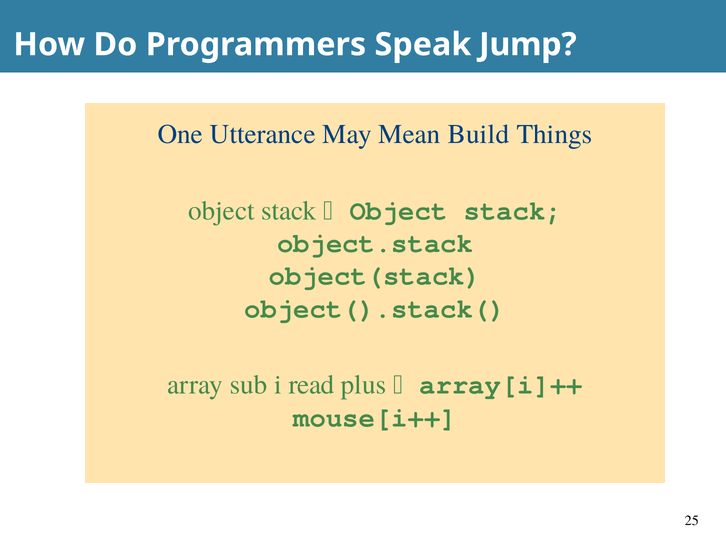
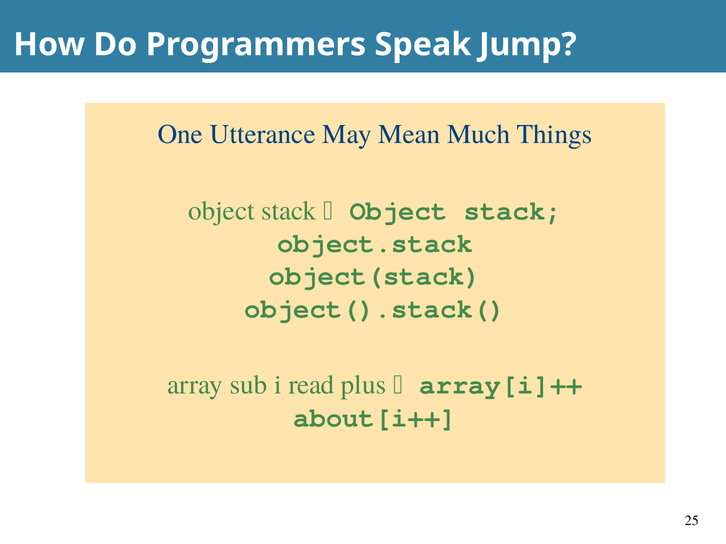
Build: Build -> Much (479, 135)
mouse[i++: mouse[i++ -> about[i++ (375, 418)
